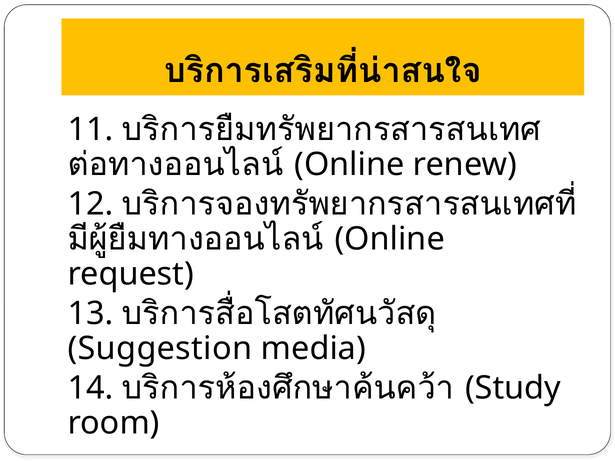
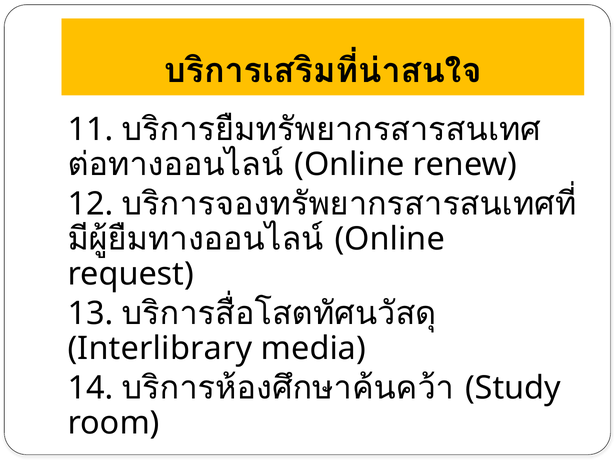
Suggestion: Suggestion -> Interlibrary (160, 349)
